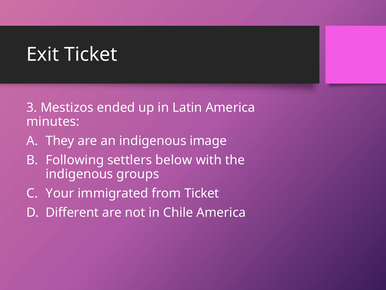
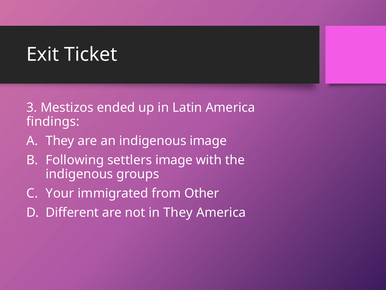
minutes: minutes -> findings (53, 121)
settlers below: below -> image (174, 160)
from Ticket: Ticket -> Other (202, 193)
in Chile: Chile -> They (178, 212)
